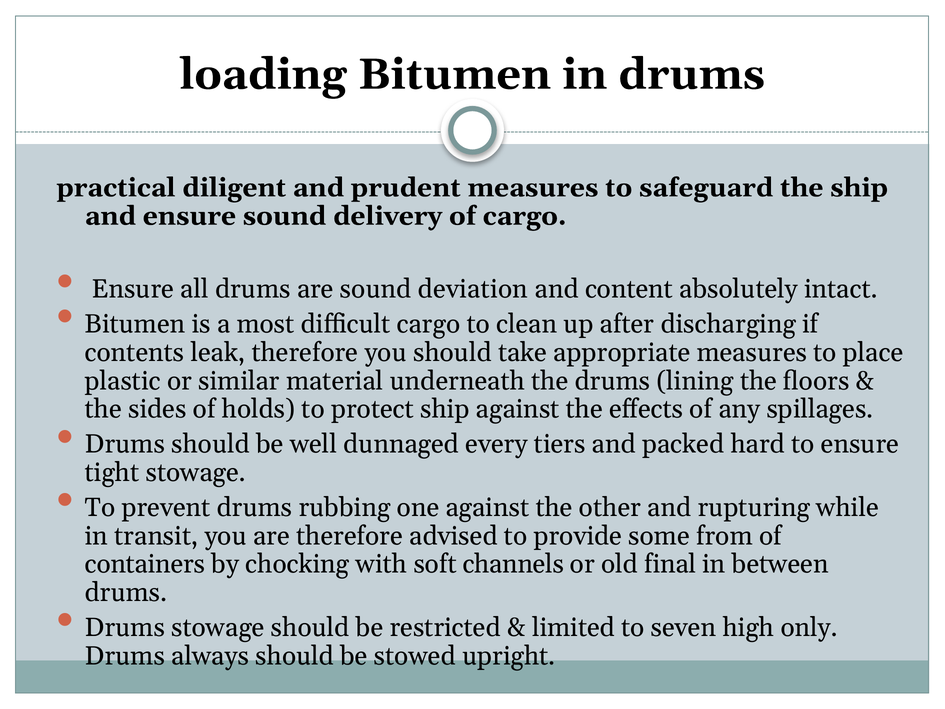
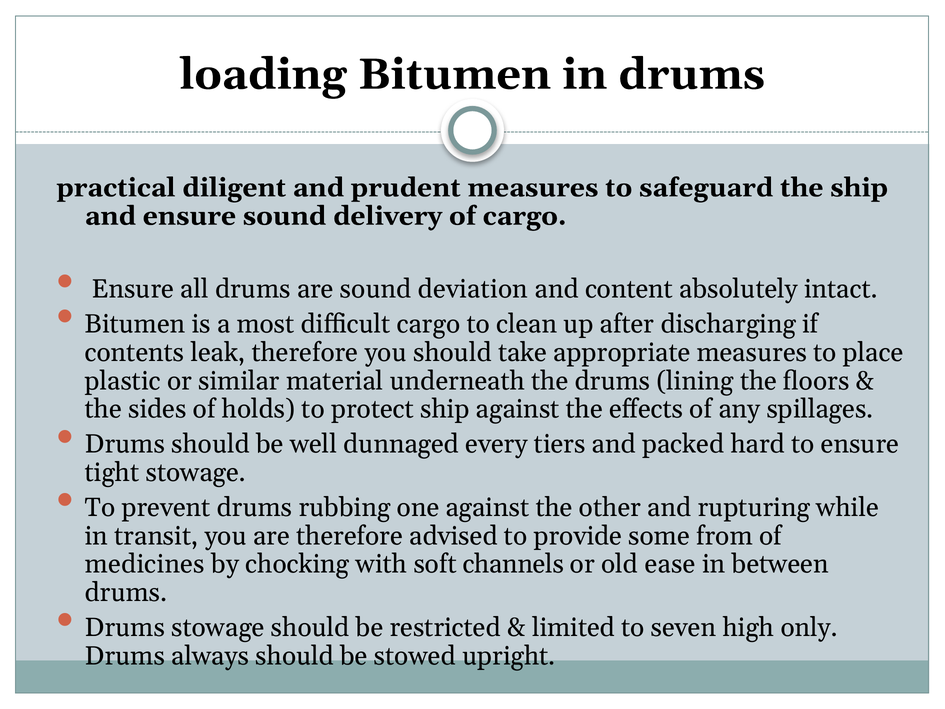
containers: containers -> medicines (145, 564)
final: final -> ease (670, 564)
